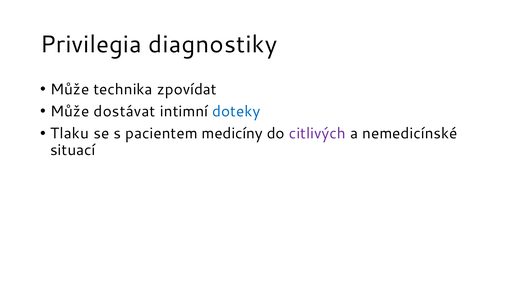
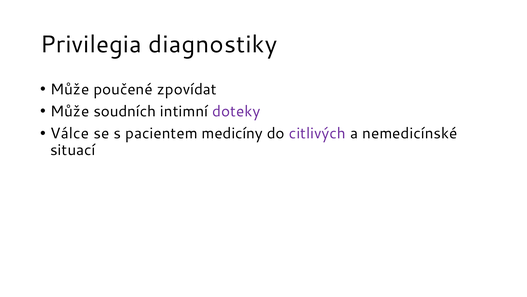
technika: technika -> poučené (123, 89)
dostávat: dostávat -> soudních (125, 111)
doteky colour: blue -> purple (236, 111)
Tlaku: Tlaku -> Válce (70, 133)
